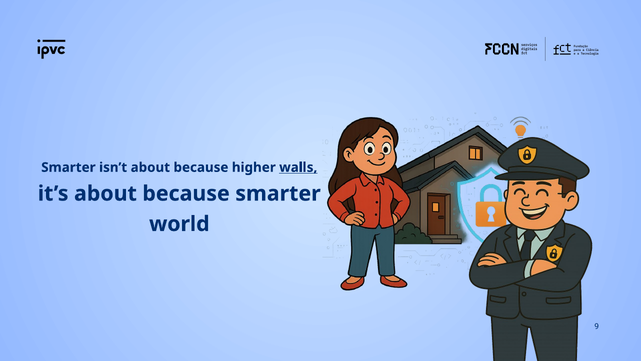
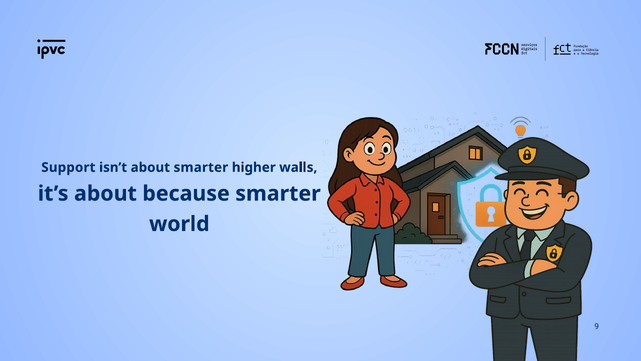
Smarter: Smarter -> Support (68, 167)
isn’t about because: because -> smarter (201, 167)
walls underline: present -> none (298, 167)
